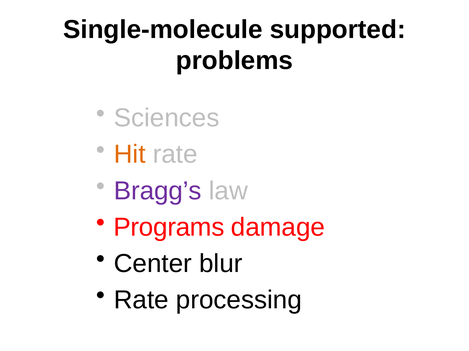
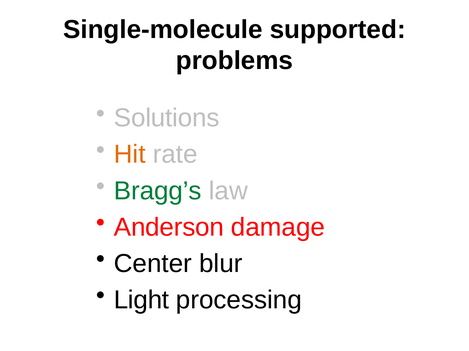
Sciences: Sciences -> Solutions (167, 118)
Bragg’s colour: purple -> green (158, 191)
Programs: Programs -> Anderson (169, 228)
Rate: Rate -> Light (141, 301)
